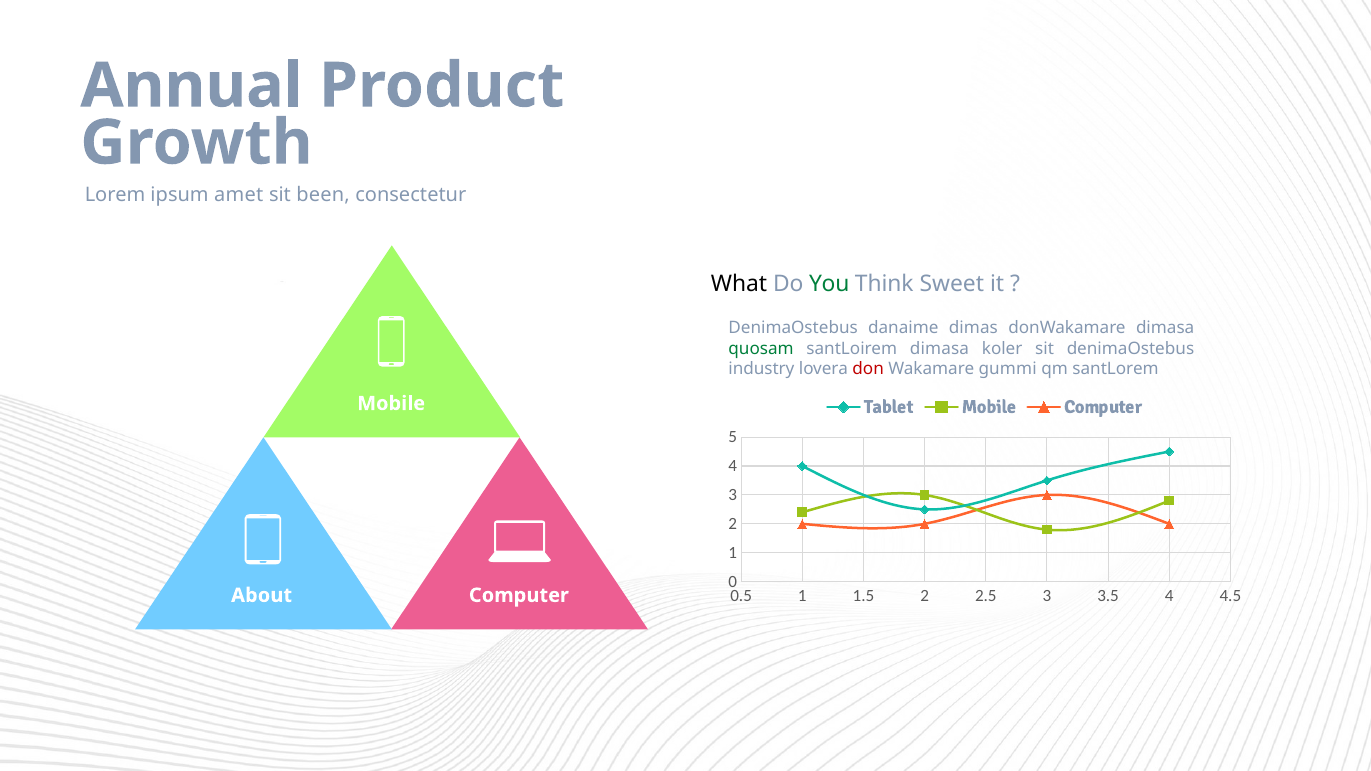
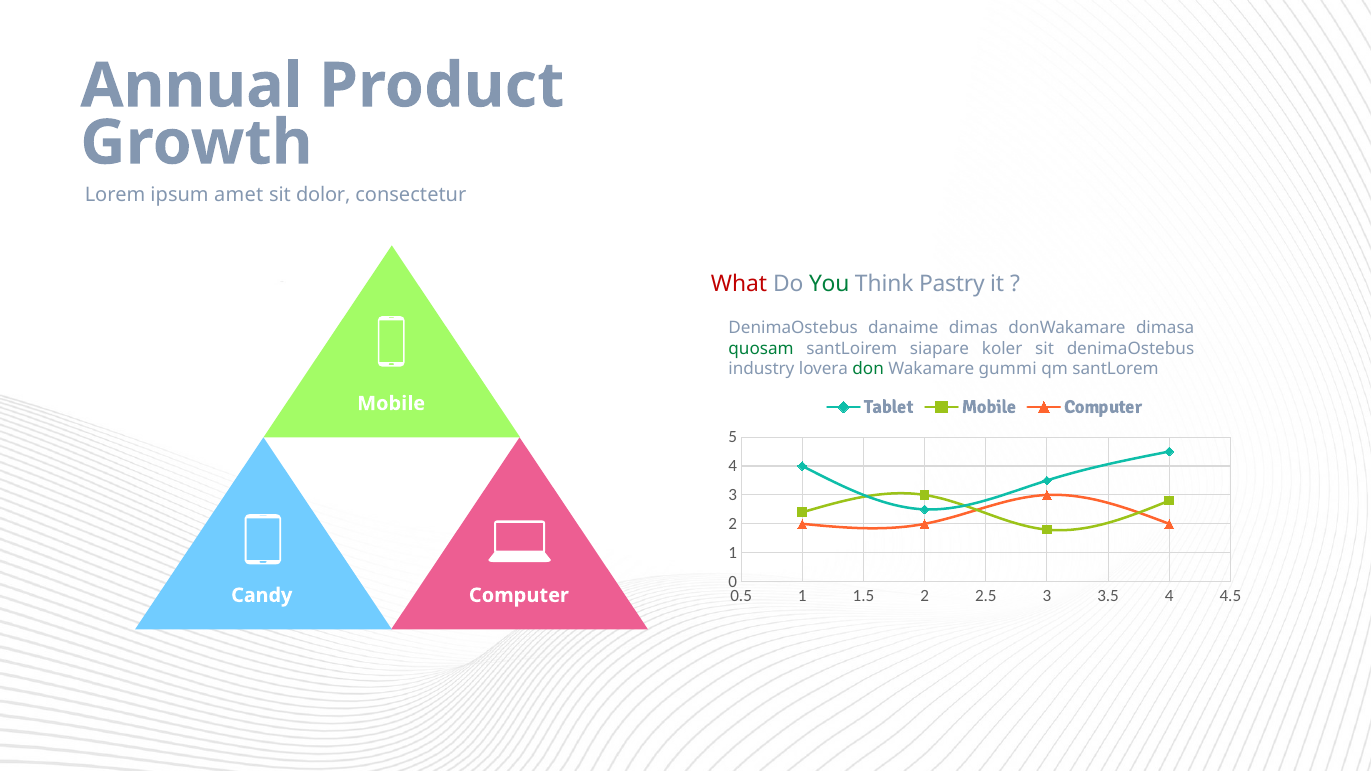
been: been -> dolor (323, 195)
What colour: black -> red (739, 284)
Sweet: Sweet -> Pastry (952, 284)
santLoirem dimasa: dimasa -> siapare (939, 349)
don colour: red -> green (868, 369)
About: About -> Candy (262, 595)
